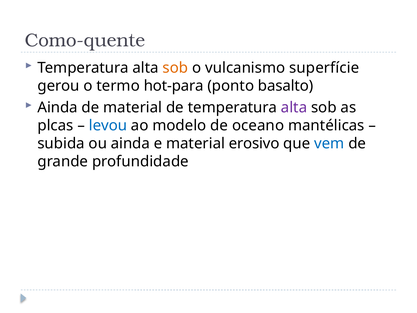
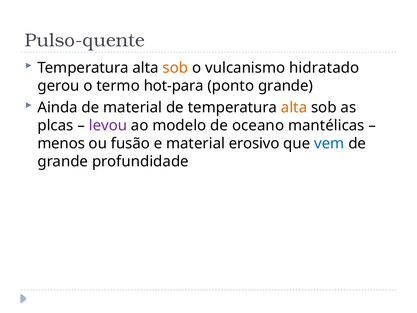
Como-quente: Como-quente -> Pulso-quente (85, 40)
superfície: superfície -> hidratado (324, 68)
ponto basalto: basalto -> grande (286, 86)
alta colour: purple -> orange (294, 107)
levou colour: blue -> purple (108, 125)
subida: subida -> menos (61, 143)
ou ainda: ainda -> fusão (130, 143)
